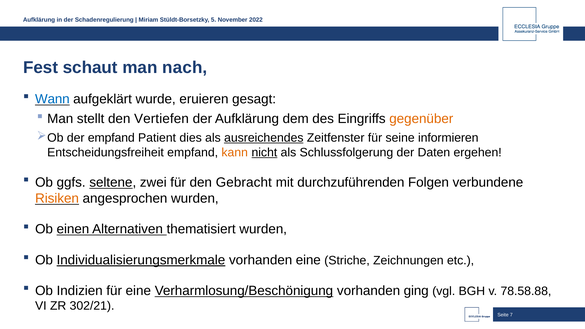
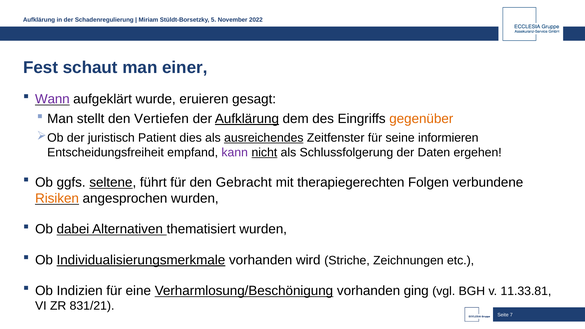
nach: nach -> einer (185, 67)
Wann colour: blue -> purple (52, 99)
Aufklärung underline: none -> present (247, 119)
der empfand: empfand -> juristisch (111, 138)
kann colour: orange -> purple (235, 152)
zwei: zwei -> führt (153, 182)
durchzuführenden: durchzuführenden -> therapiegerechten (351, 182)
einen: einen -> dabei (73, 229)
vorhanden eine: eine -> wird (308, 260)
78.58.88: 78.58.88 -> 11.33.81 (526, 291)
302/21: 302/21 -> 831/21 (92, 306)
